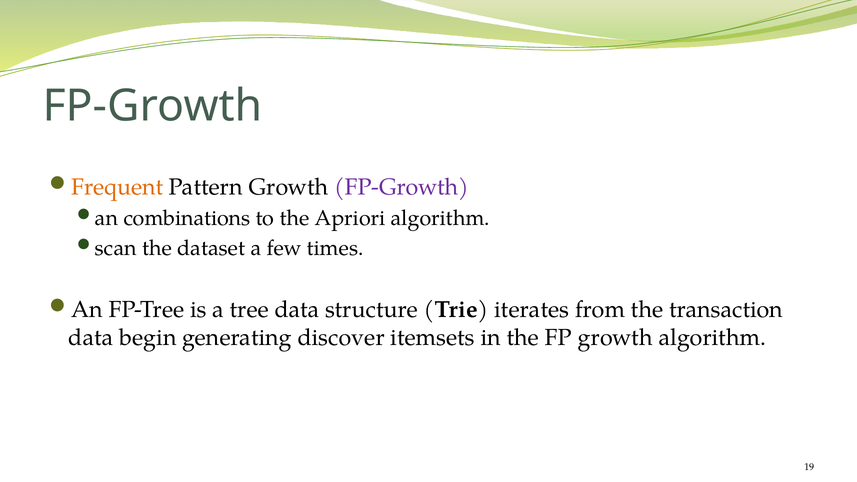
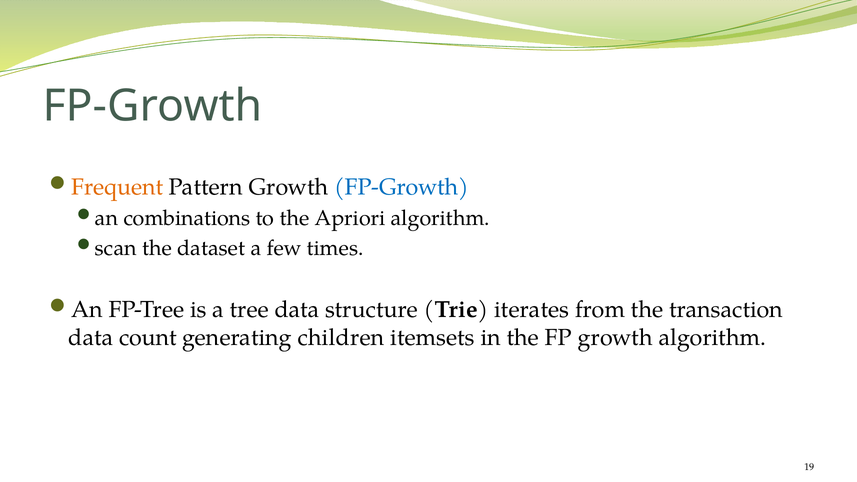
FP-Growth colour: purple -> blue (402, 187)
begin: begin -> count (148, 337)
discover: discover -> children (341, 337)
